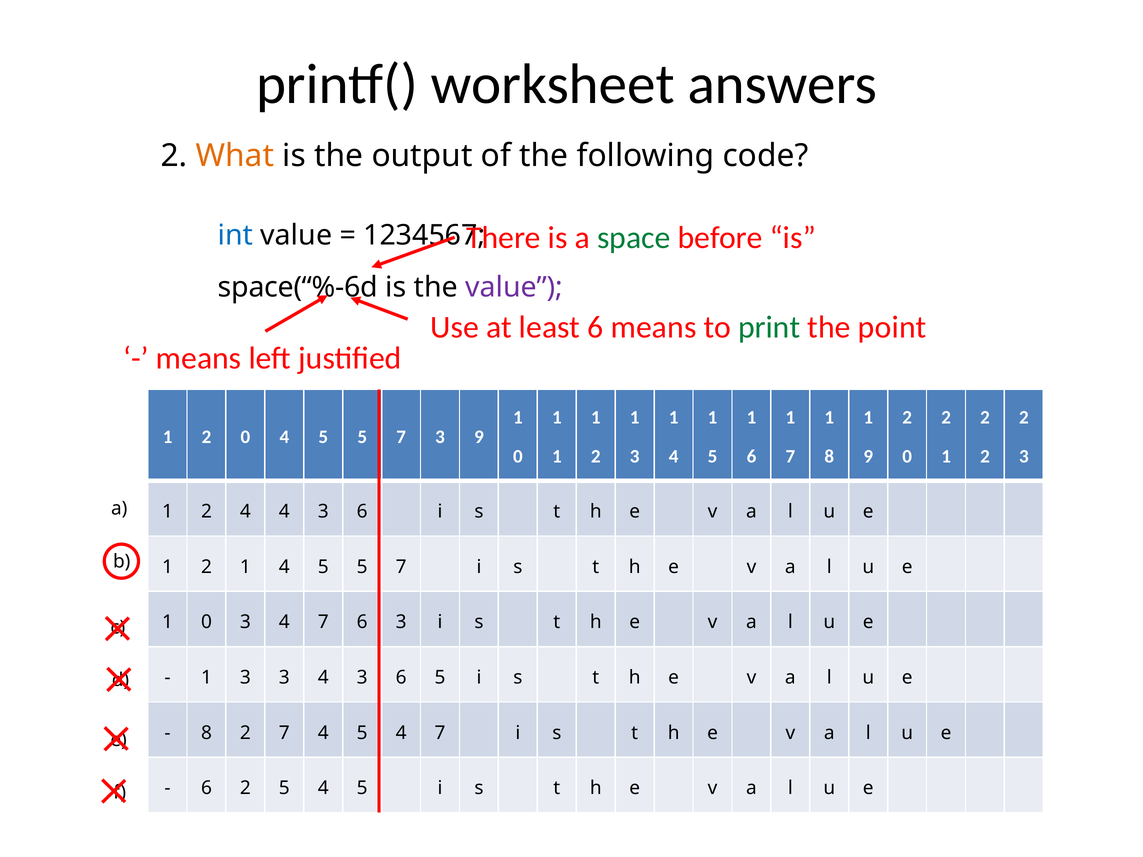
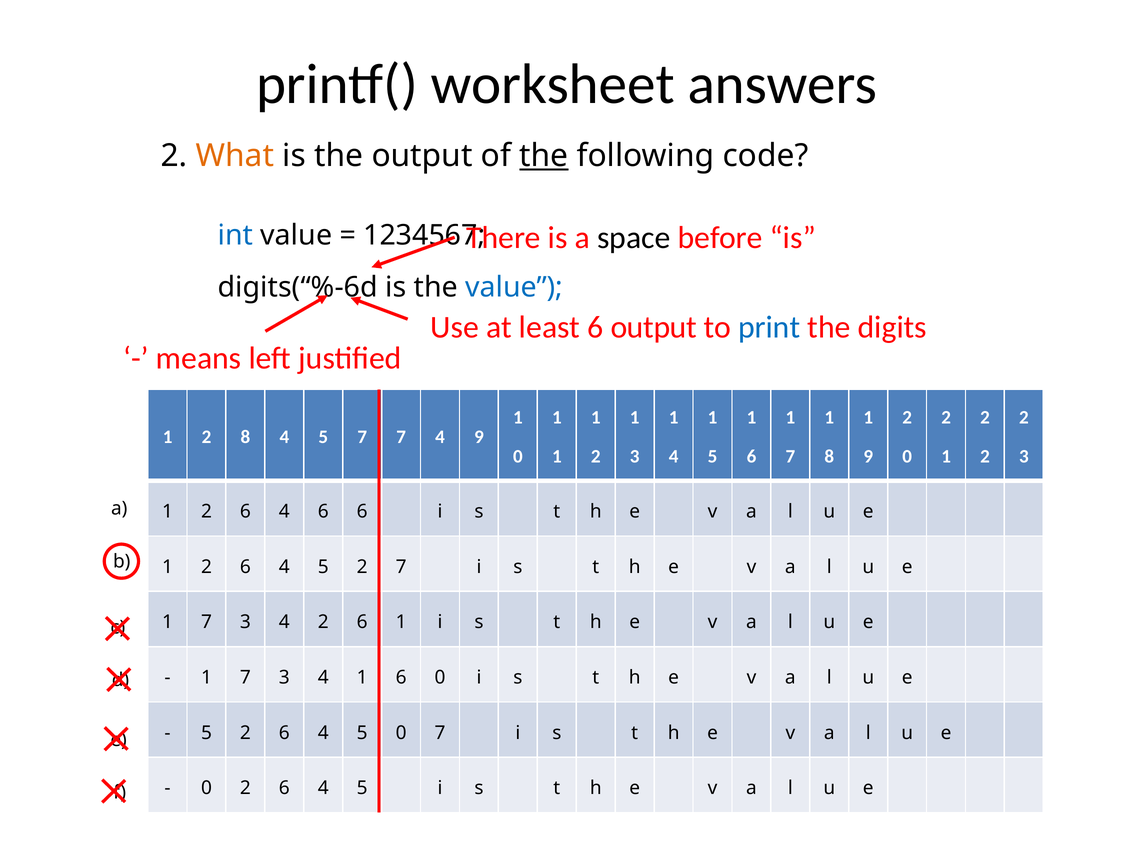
the underline: none -> present (544, 156)
space colour: green -> black (634, 238)
space(“%-6d: space(“%-6d -> digits(“%-6d (298, 287)
value colour: purple -> blue (514, 287)
6 means: means -> output (654, 327)
print colour: green -> blue (769, 327)
point: point -> digits (892, 327)
1 2 0: 0 -> 8 (245, 437)
5: 5 -> 7 (362, 437)
7 3: 3 -> 4 (440, 437)
4: 4 -> 6 (245, 512)
3: 3 -> 6 (323, 512)
1: 1 -> 6 (245, 567)
5: 5 -> 2 (362, 567)
0: 0 -> 7 (206, 622)
3 4 7: 7 -> 2 (323, 622)
3: 3 -> 1 (401, 622)
3: 3 -> 7 (245, 678)
3 4 3: 3 -> 1 (362, 678)
6 5: 5 -> 0 (440, 678)
8: 8 -> 5 (206, 733)
7: 7 -> 6 (284, 733)
4 5 4: 4 -> 0 (401, 733)
6: 6 -> 0 (206, 788)
5: 5 -> 6 (284, 788)
